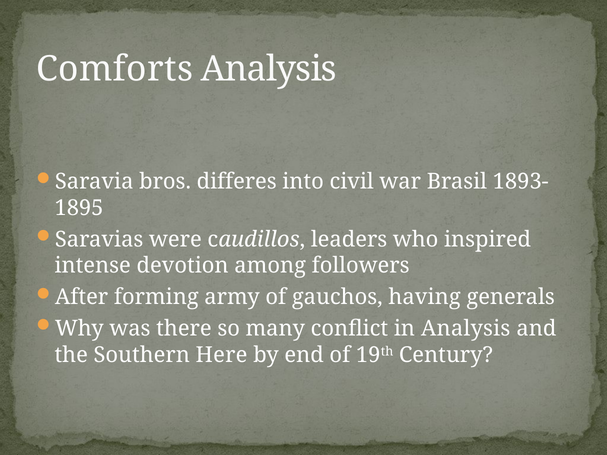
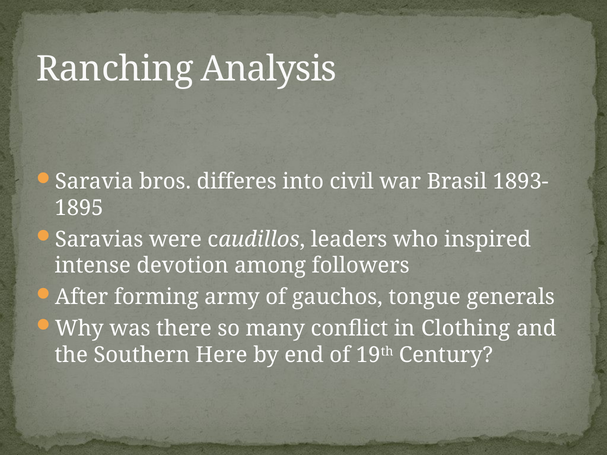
Comforts: Comforts -> Ranching (115, 69)
having: having -> tongue (425, 297)
in Analysis: Analysis -> Clothing (466, 329)
